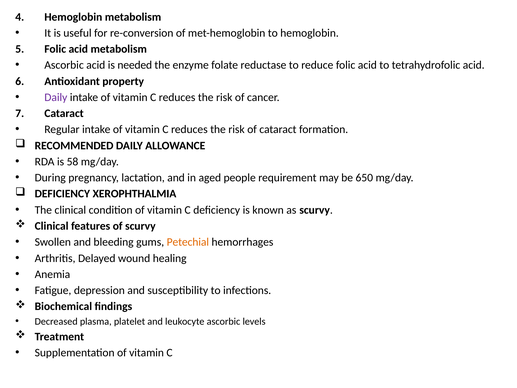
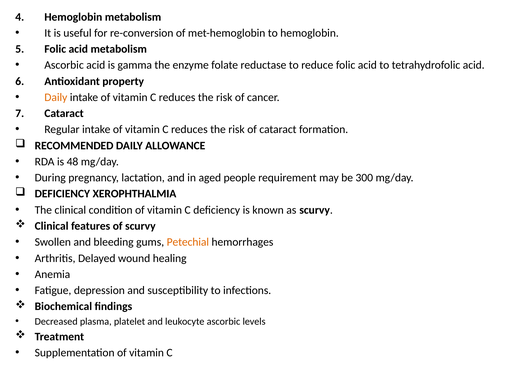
needed: needed -> gamma (135, 65)
Daily colour: purple -> orange (56, 97)
58: 58 -> 48 (72, 162)
650: 650 -> 300 (364, 178)
